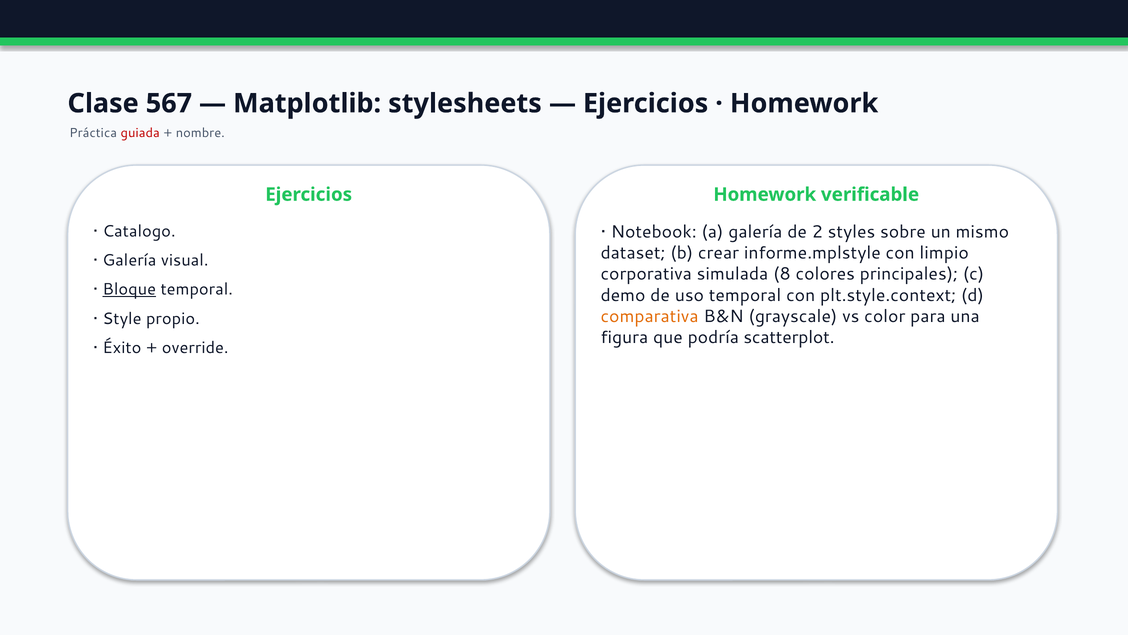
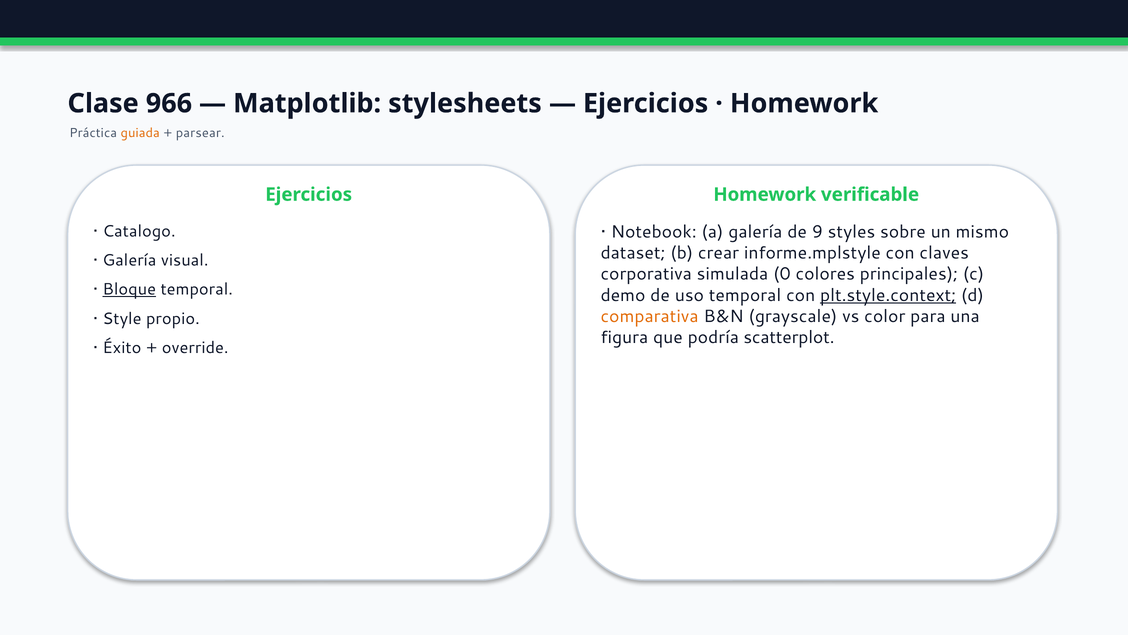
567: 567 -> 966 (169, 103)
guiada colour: red -> orange (140, 133)
nombre: nombre -> parsear (200, 133)
2: 2 -> 9 (817, 232)
limpio: limpio -> claves (944, 253)
8: 8 -> 0 (782, 274)
plt.style.context underline: none -> present (888, 295)
